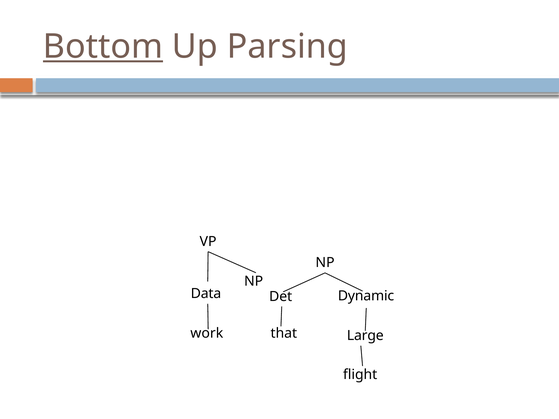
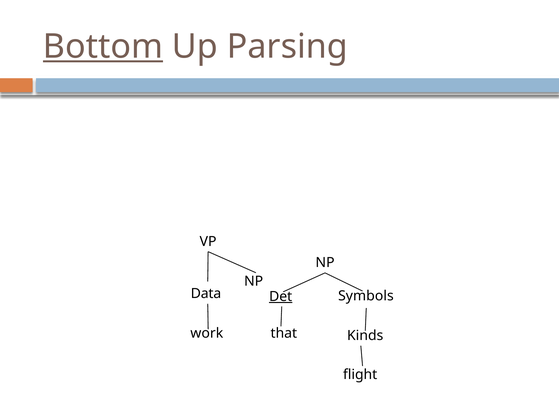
Dynamic: Dynamic -> Symbols (366, 296)
Det underline: none -> present (281, 297)
Large: Large -> Kinds (365, 336)
